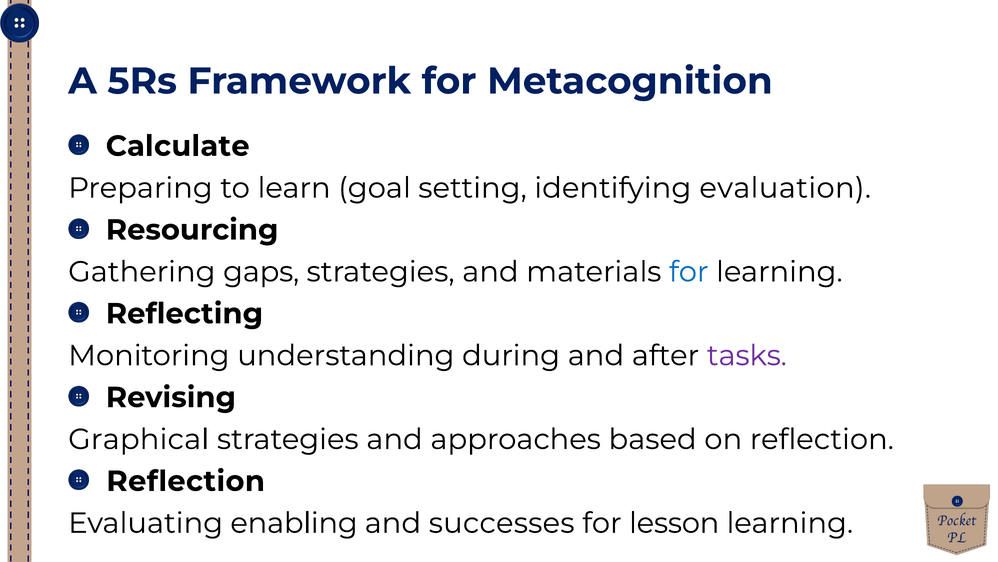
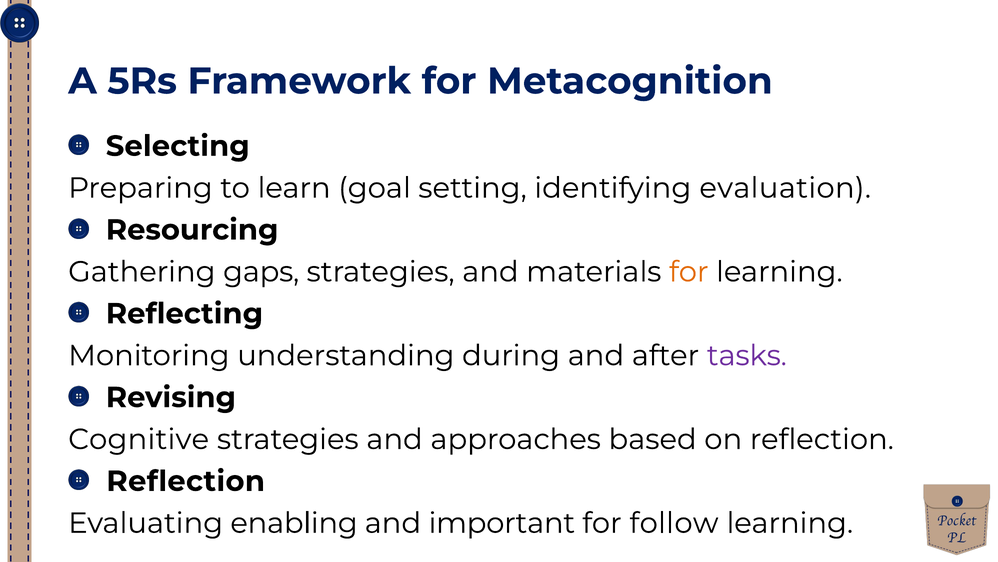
Calculate: Calculate -> Selecting (178, 146)
for colour: blue -> orange (689, 272)
Graphical: Graphical -> Cognitive (139, 439)
successes: successes -> important (502, 523)
lesson: lesson -> follow (674, 523)
